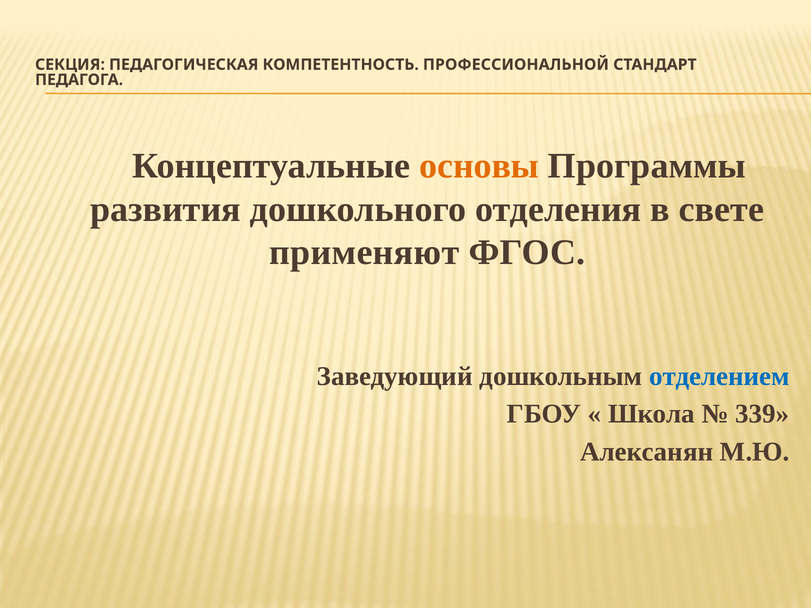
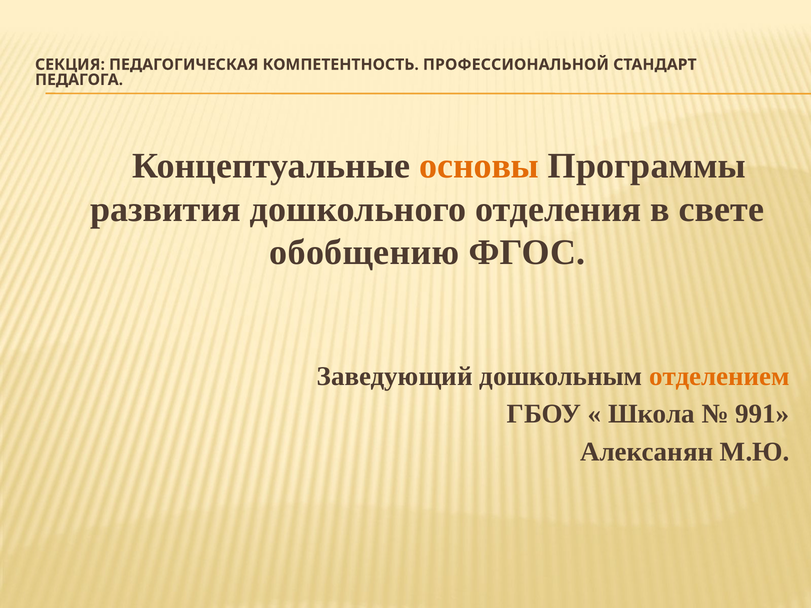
применяют: применяют -> обобщению (364, 253)
отделением colour: blue -> orange (719, 376)
339: 339 -> 991 (762, 414)
